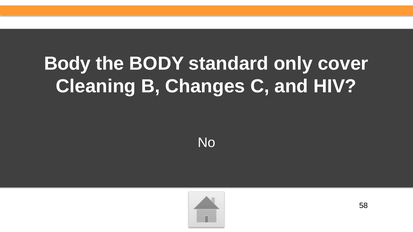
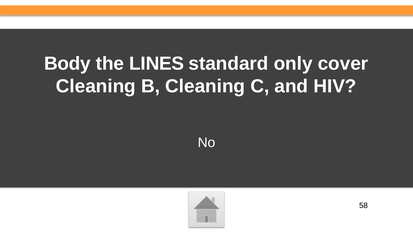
the BODY: BODY -> LINES (157, 64)
B Changes: Changes -> Cleaning (205, 87)
